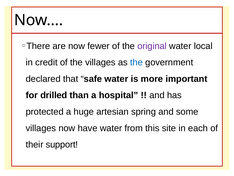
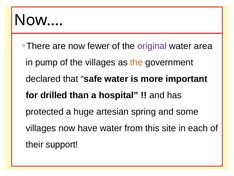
local: local -> area (203, 46)
credit: credit -> pump (46, 62)
the colour: blue -> orange (136, 62)
